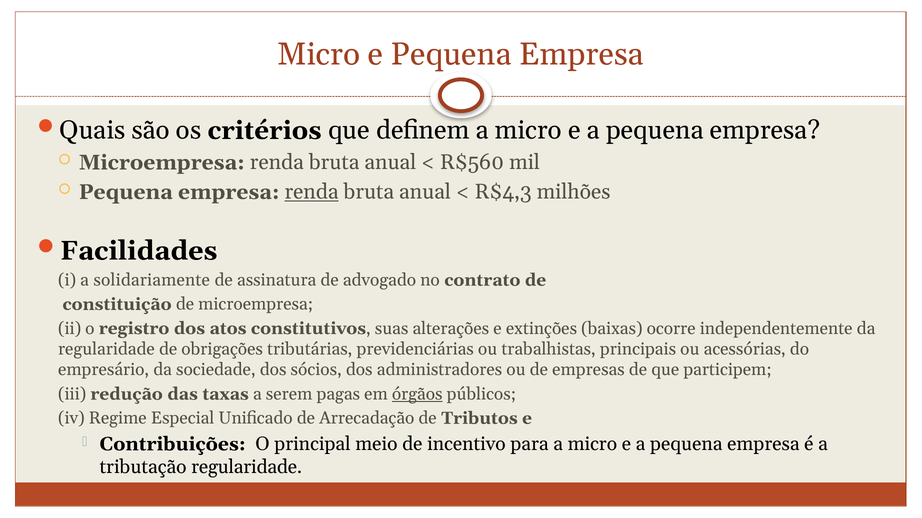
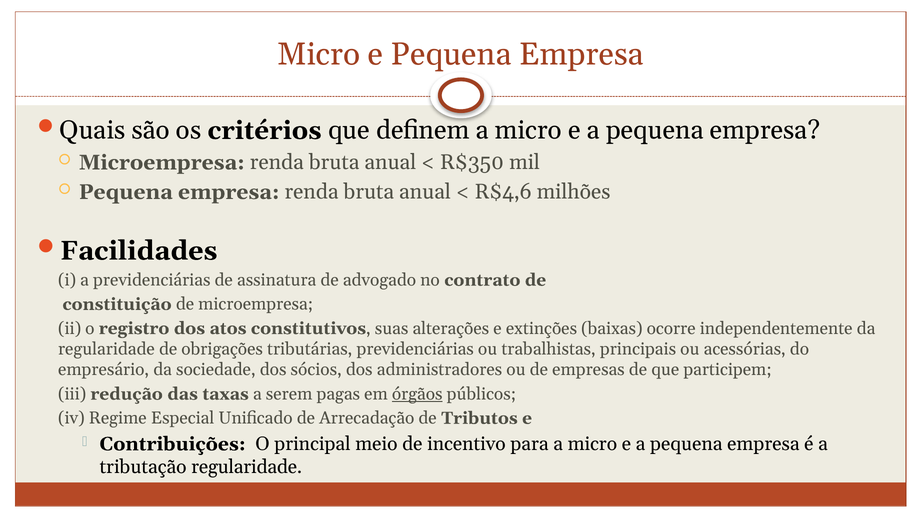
R$560: R$560 -> R$350 (472, 163)
renda underline: present -> none (312, 192)
R$4,3: R$4,3 -> R$4,6 (503, 192)
a solidariamente: solidariamente -> previdenciárias (152, 280)
